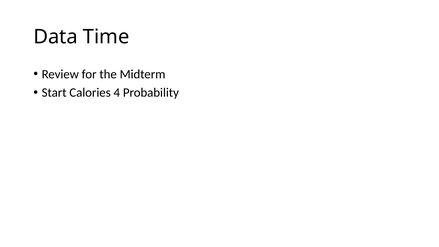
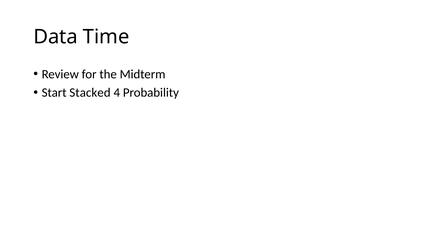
Calories: Calories -> Stacked (90, 93)
